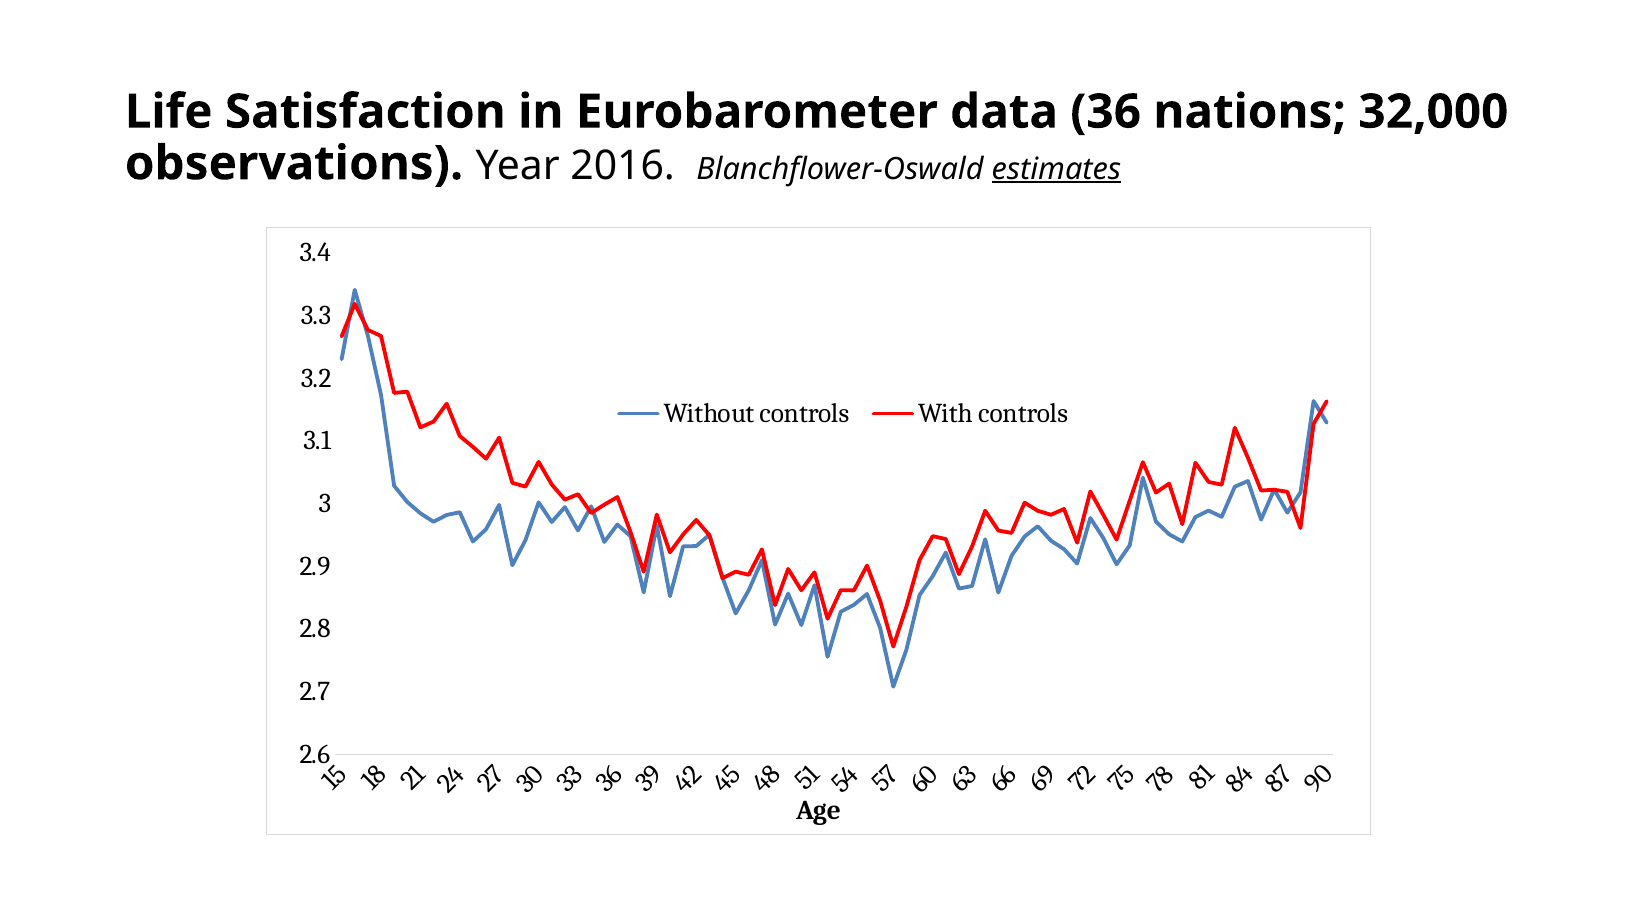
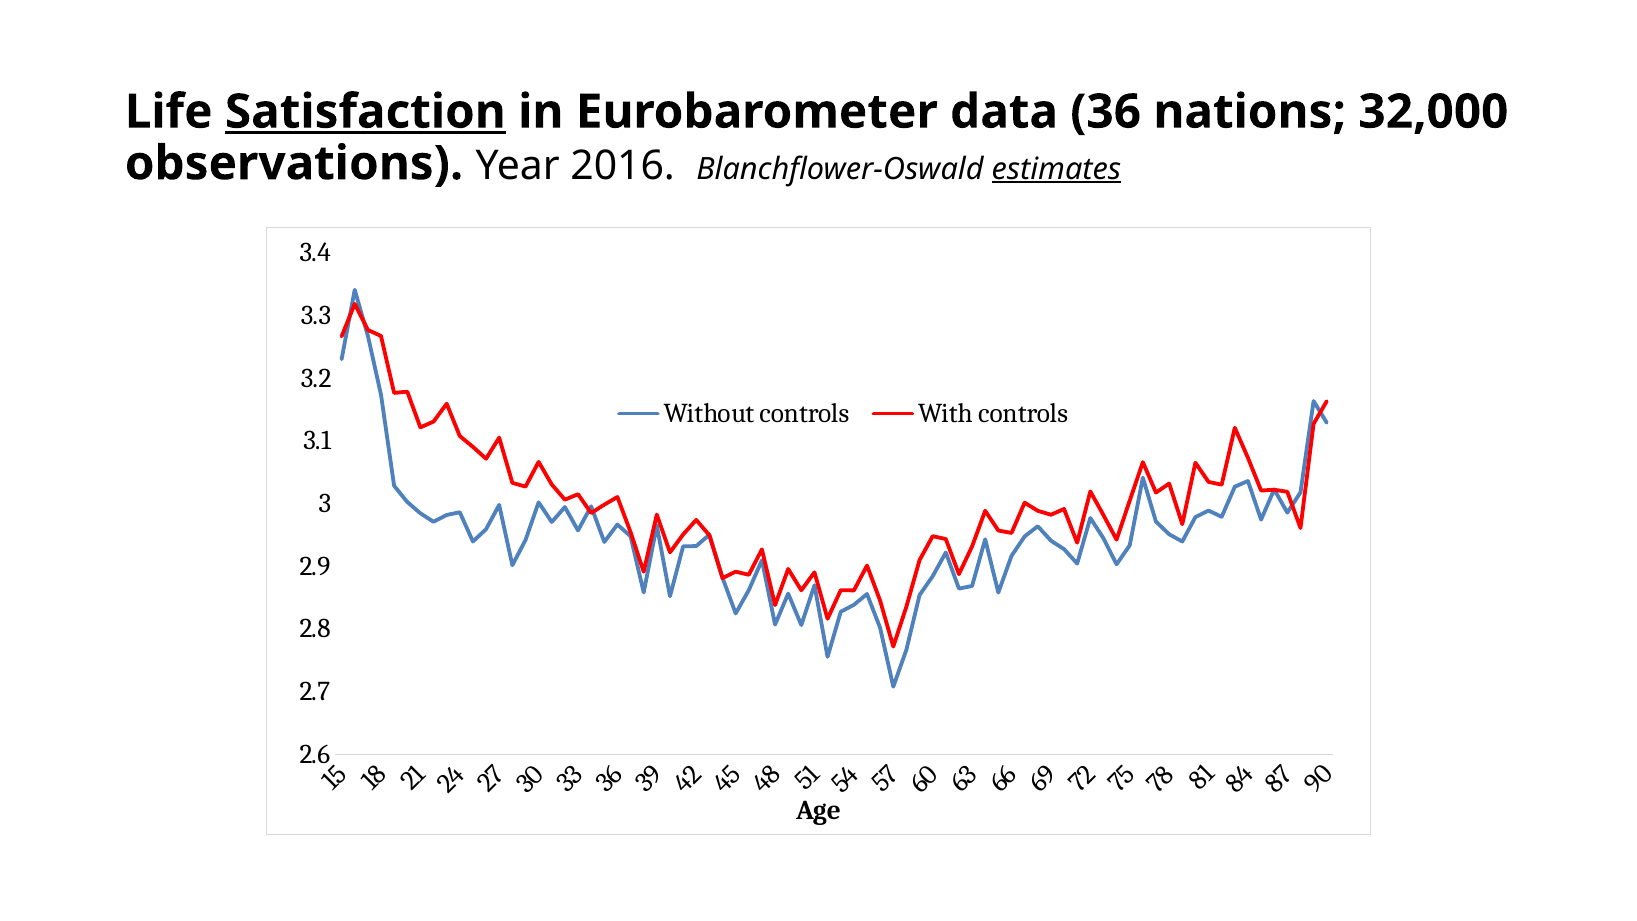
Satisfaction underline: none -> present (365, 112)
